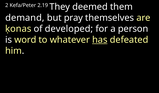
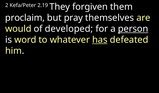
deemed: deemed -> forgiven (90, 7)
demand: demand -> proclaim (25, 18)
ḳonas: ḳonas -> would (18, 29)
person underline: none -> present (133, 29)
